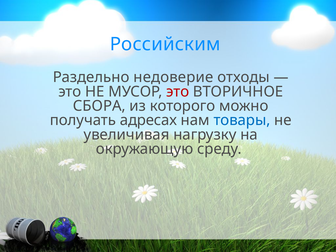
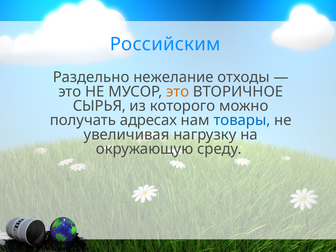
недоверие: недоверие -> нежелание (173, 77)
это colour: red -> orange (178, 92)
СБОРА: СБОРА -> СЫРЬЯ (99, 106)
